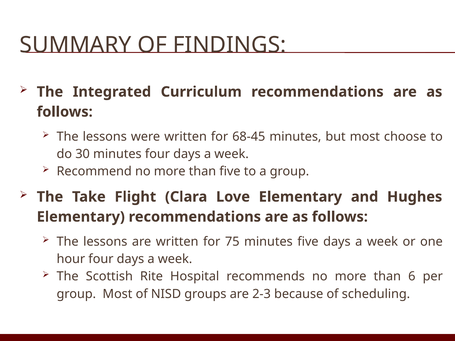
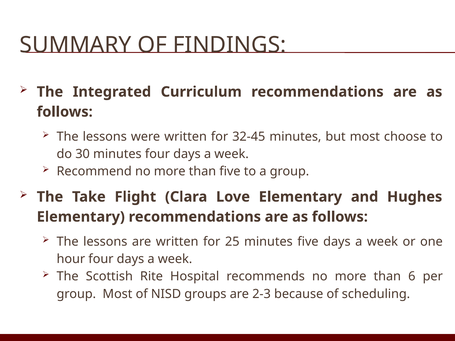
68-45: 68-45 -> 32-45 (249, 137)
75: 75 -> 25 (232, 242)
